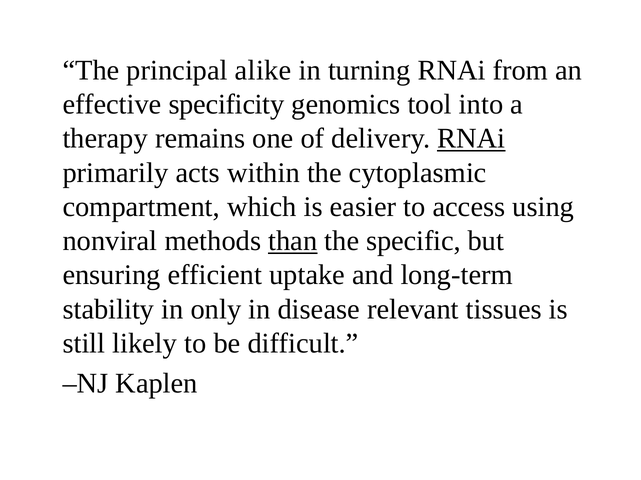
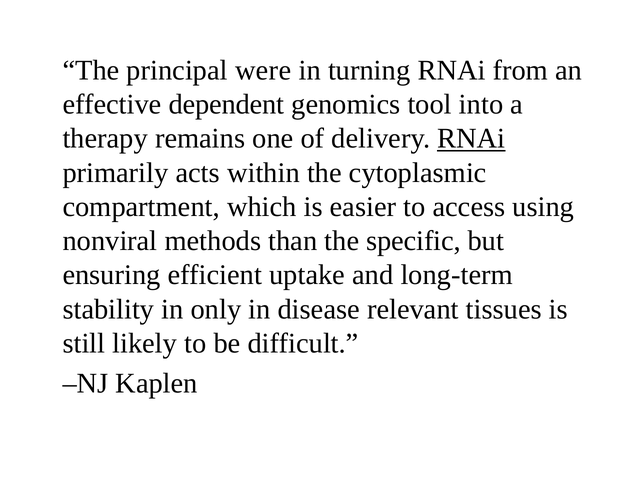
alike: alike -> were (263, 70)
specificity: specificity -> dependent (226, 105)
than underline: present -> none (293, 241)
